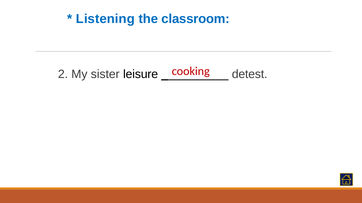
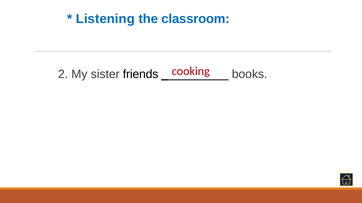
leisure: leisure -> friends (141, 74)
detest: detest -> books (250, 74)
